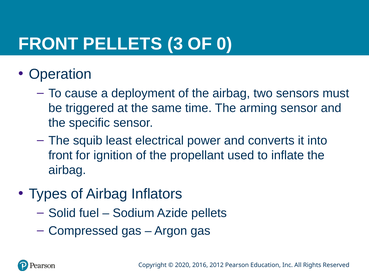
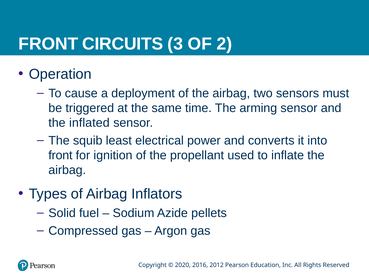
FRONT PELLETS: PELLETS -> CIRCUITS (123, 44)
0: 0 -> 2 (224, 44)
specific: specific -> inflated (89, 123)
